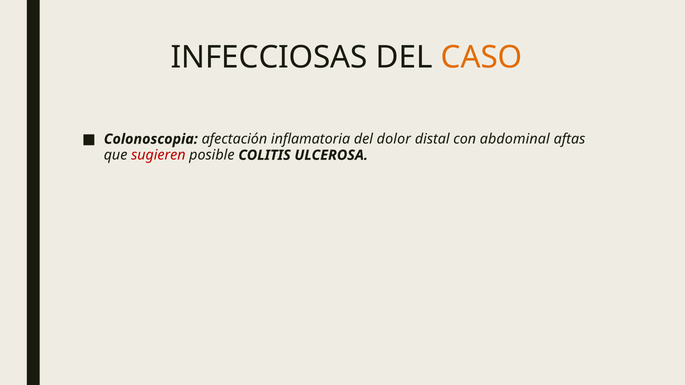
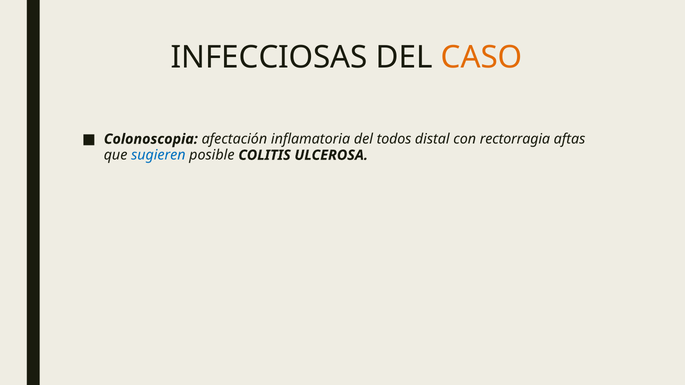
dolor: dolor -> todos (394, 139)
abdominal: abdominal -> rectorragia (515, 139)
sugieren colour: red -> blue (158, 155)
